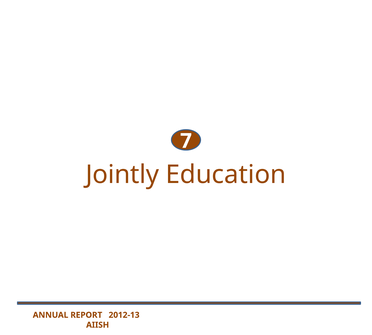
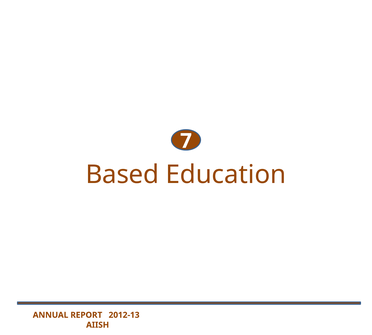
Jointly: Jointly -> Based (122, 174)
